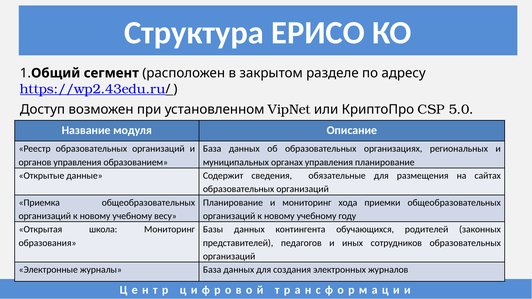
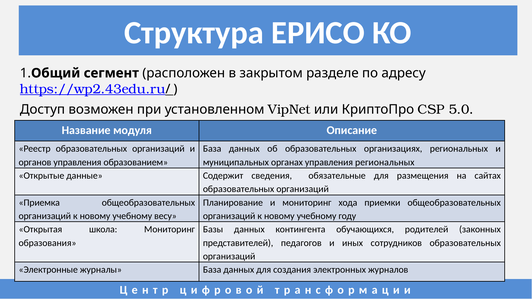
управления планирование: планирование -> региональных (385, 162)
